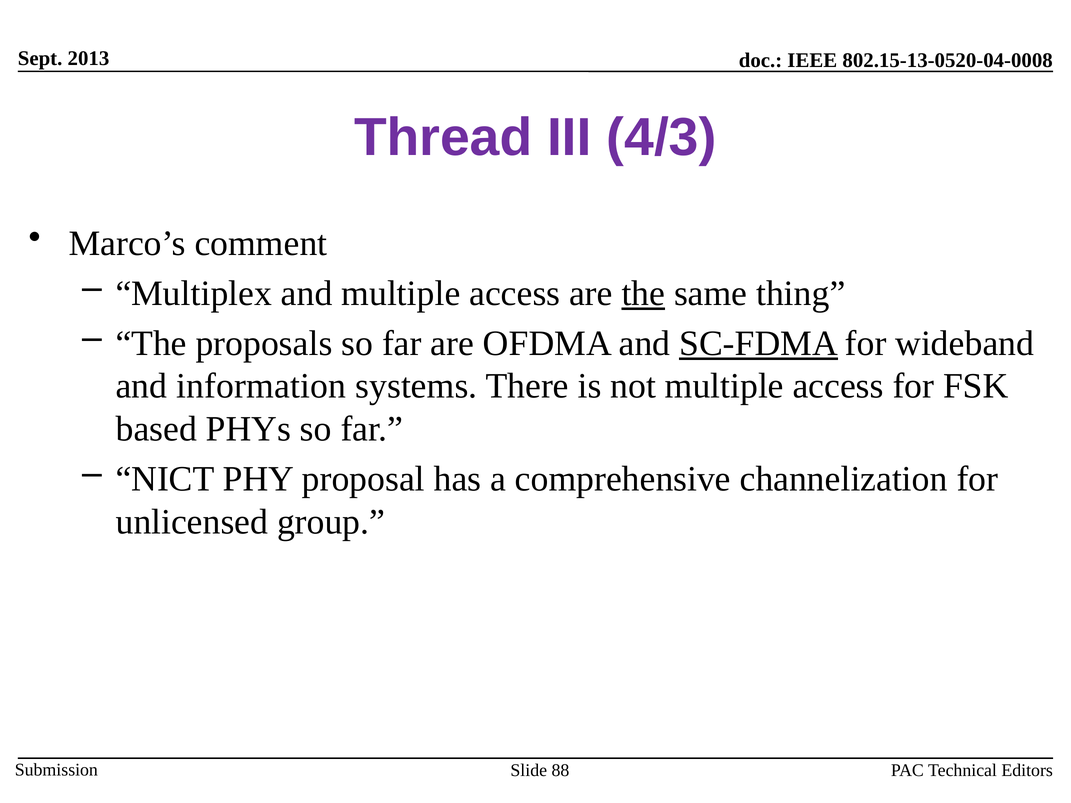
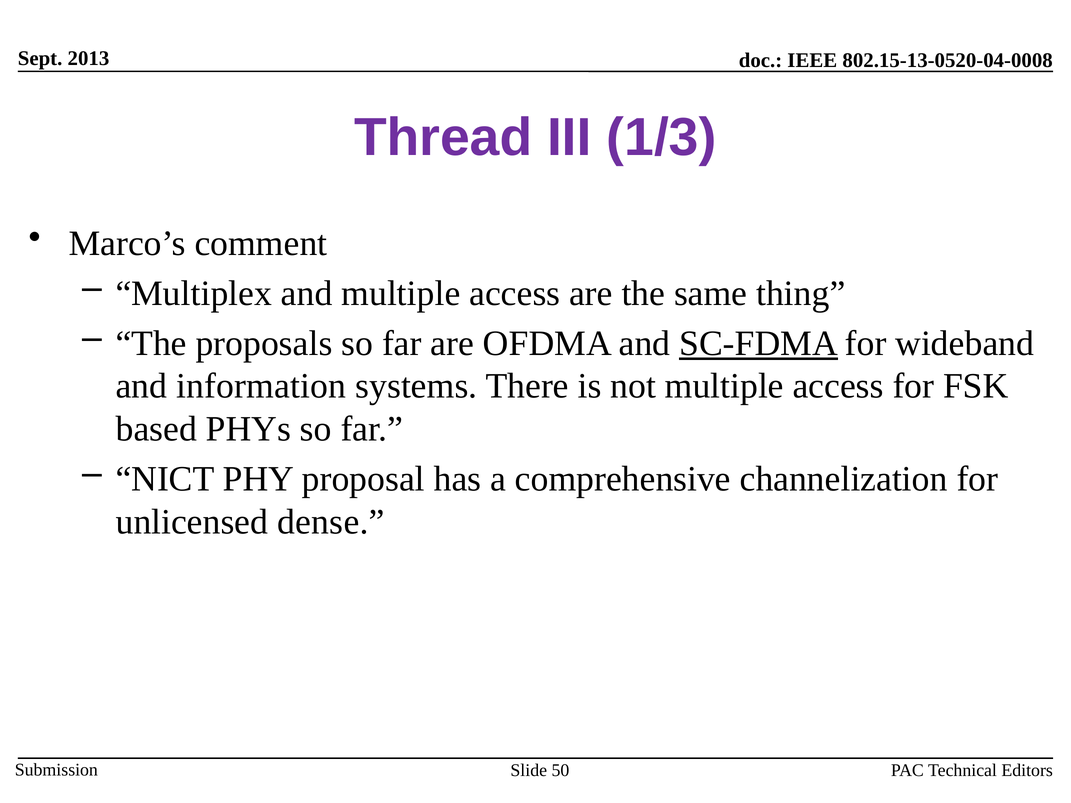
4/3: 4/3 -> 1/3 (661, 138)
the underline: present -> none (643, 293)
group: group -> dense (331, 522)
88: 88 -> 50 (560, 771)
